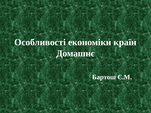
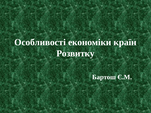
Домашнє: Домашнє -> Розвитку (76, 53)
